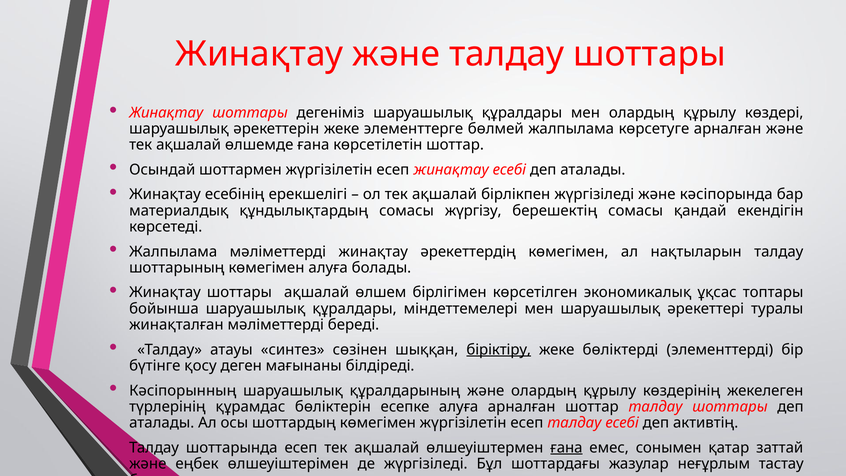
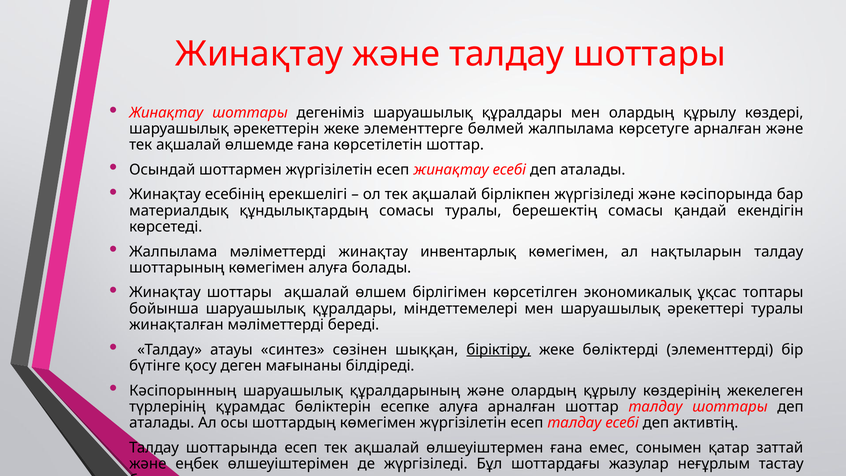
сомасы жүргізу: жүргізу -> туралы (473, 211)
әрекеттердің: әрекеттердің -> инвентарлық (468, 252)
ғана underline: present -> none (566, 448)
